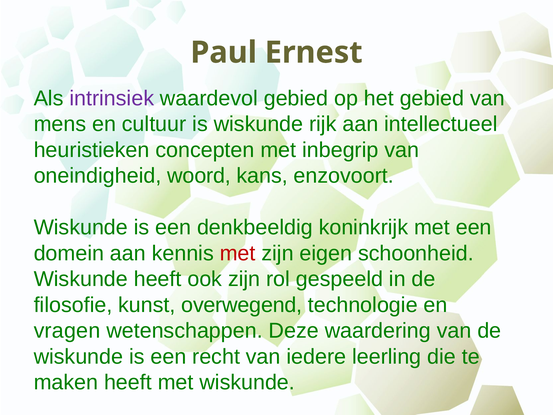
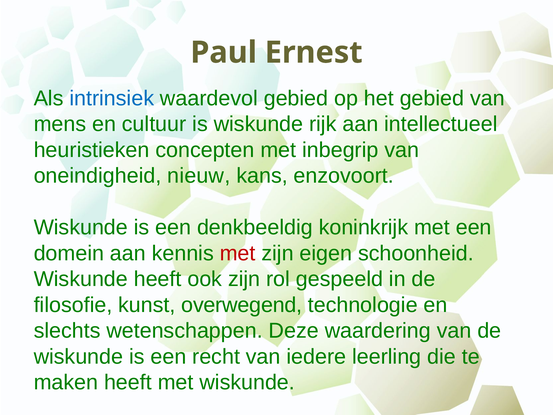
intrinsiek colour: purple -> blue (112, 98)
woord: woord -> nieuw (199, 176)
vragen: vragen -> slechts (67, 331)
